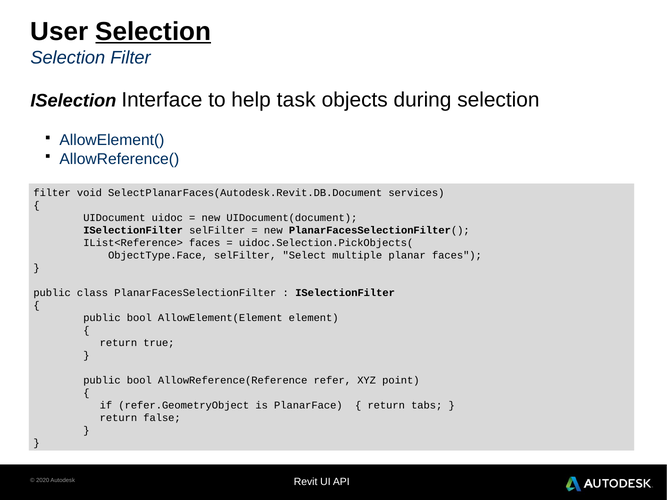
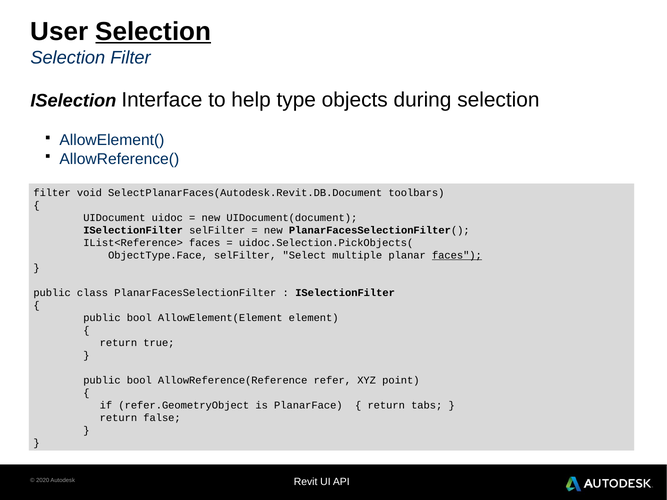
task: task -> type (296, 100)
services: services -> toolbars (416, 193)
faces underline: none -> present (457, 255)
